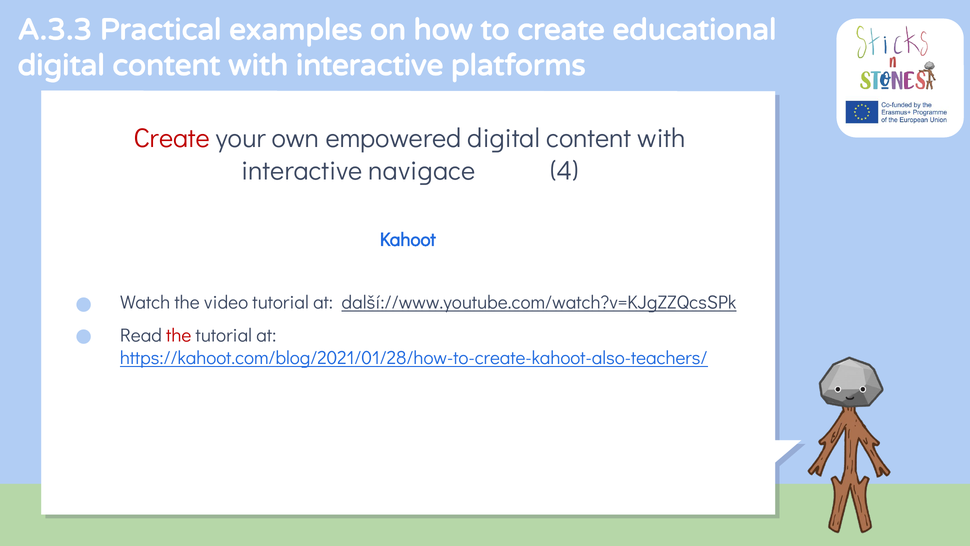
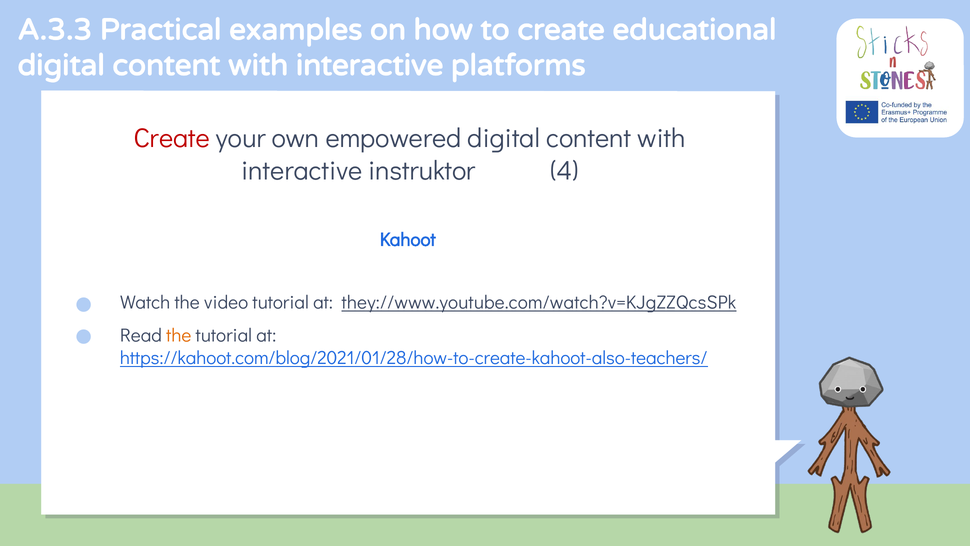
navigace: navigace -> instruktor (422, 171)
další://www.youtube.com/watch?v=KJgZZQcsSPk: další://www.youtube.com/watch?v=KJgZZQcsSPk -> they://www.youtube.com/watch?v=KJgZZQcsSPk (539, 302)
the colour: red -> orange (179, 335)
